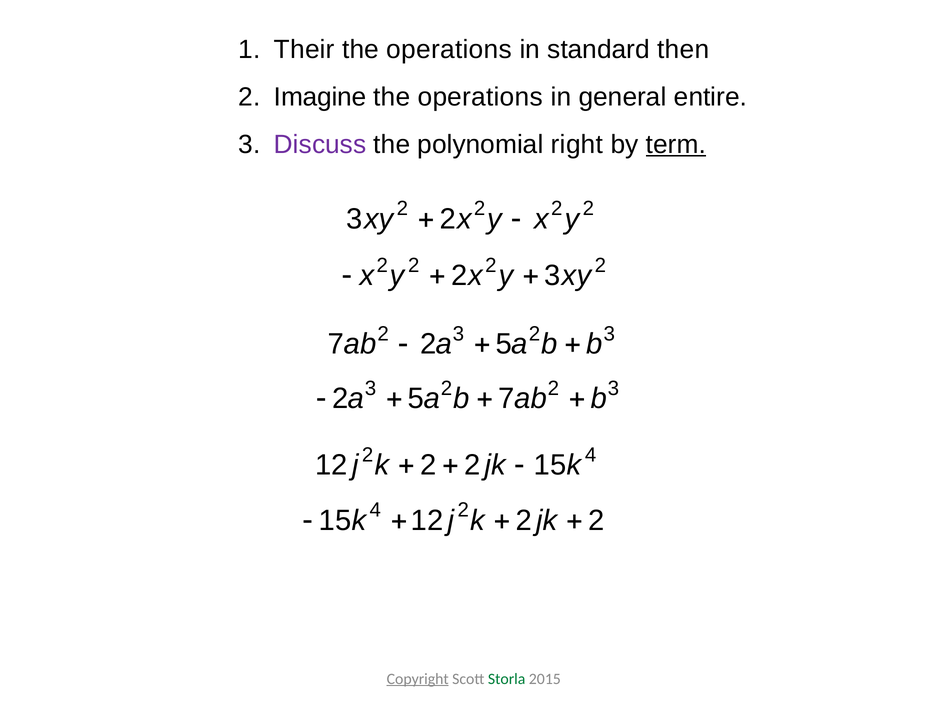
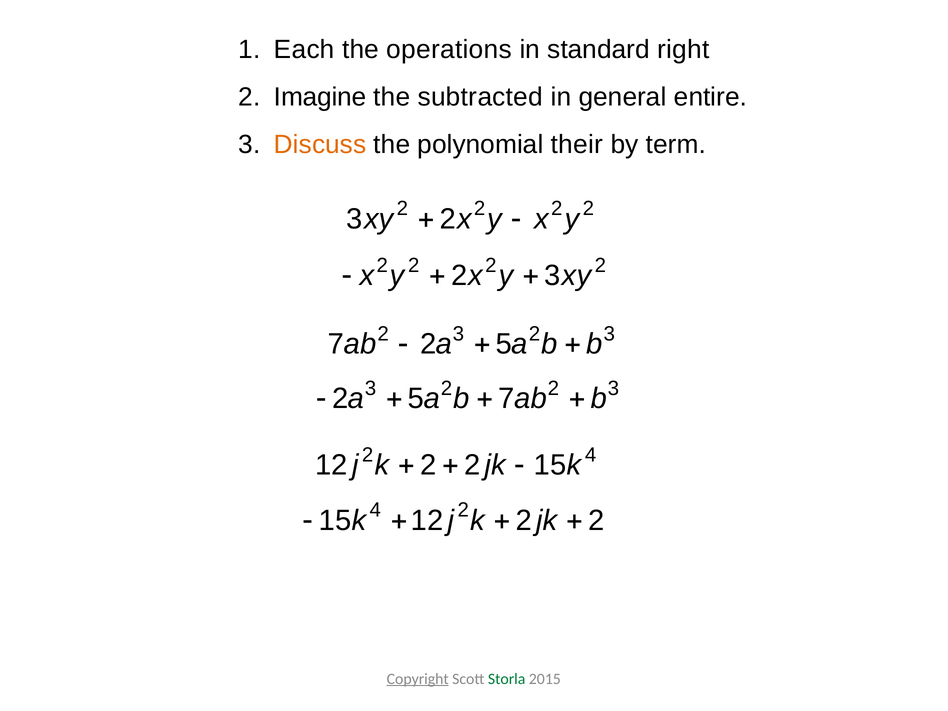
Their: Their -> Each (304, 50)
then: then -> right (683, 50)
operations: operations -> subtracted (480, 97)
Discuss colour: purple -> orange (320, 144)
right: right -> their (577, 144)
term underline: present -> none (676, 144)
